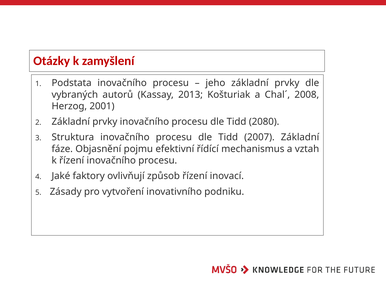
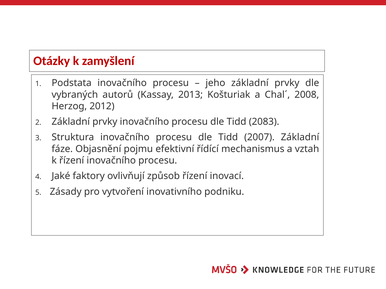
2001: 2001 -> 2012 (102, 106)
2080: 2080 -> 2083 (264, 122)
